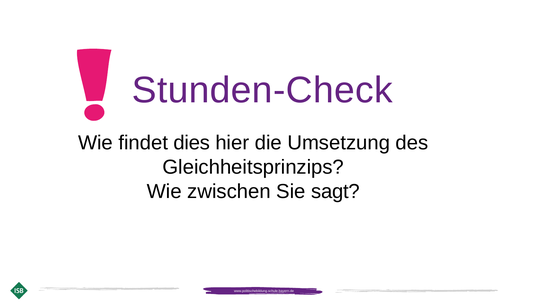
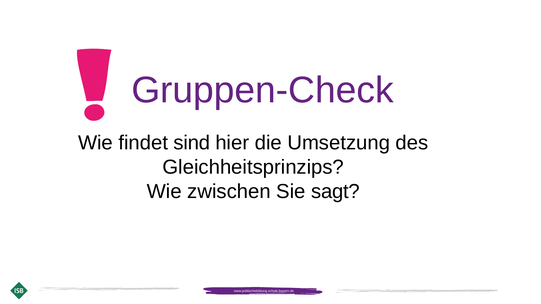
Stunden-Check: Stunden-Check -> Gruppen-Check (263, 90)
dies: dies -> sind (192, 143)
